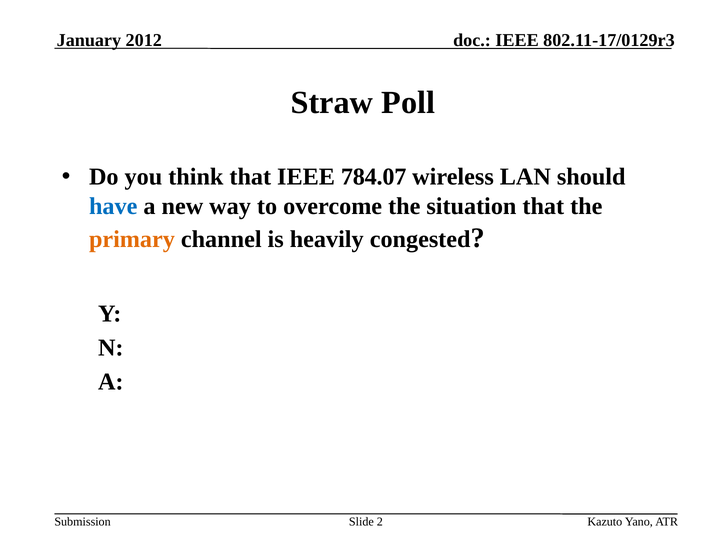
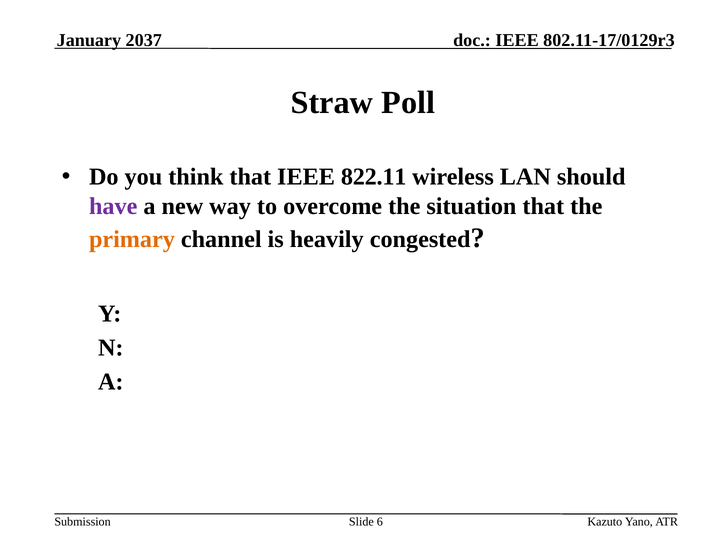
2012: 2012 -> 2037 (144, 40)
784.07: 784.07 -> 822.11 (374, 177)
have colour: blue -> purple (113, 206)
2: 2 -> 6 (380, 522)
